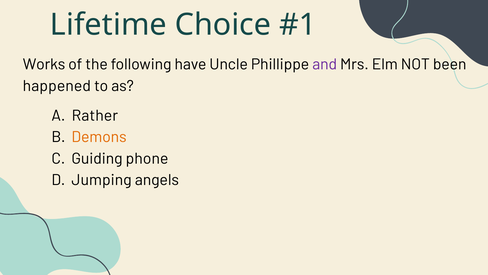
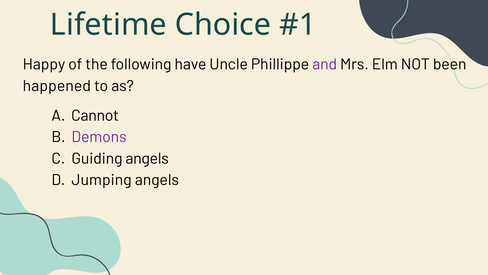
Works: Works -> Happy (44, 64)
Rather: Rather -> Cannot (95, 115)
Demons colour: orange -> purple (99, 137)
Guiding phone: phone -> angels (147, 158)
